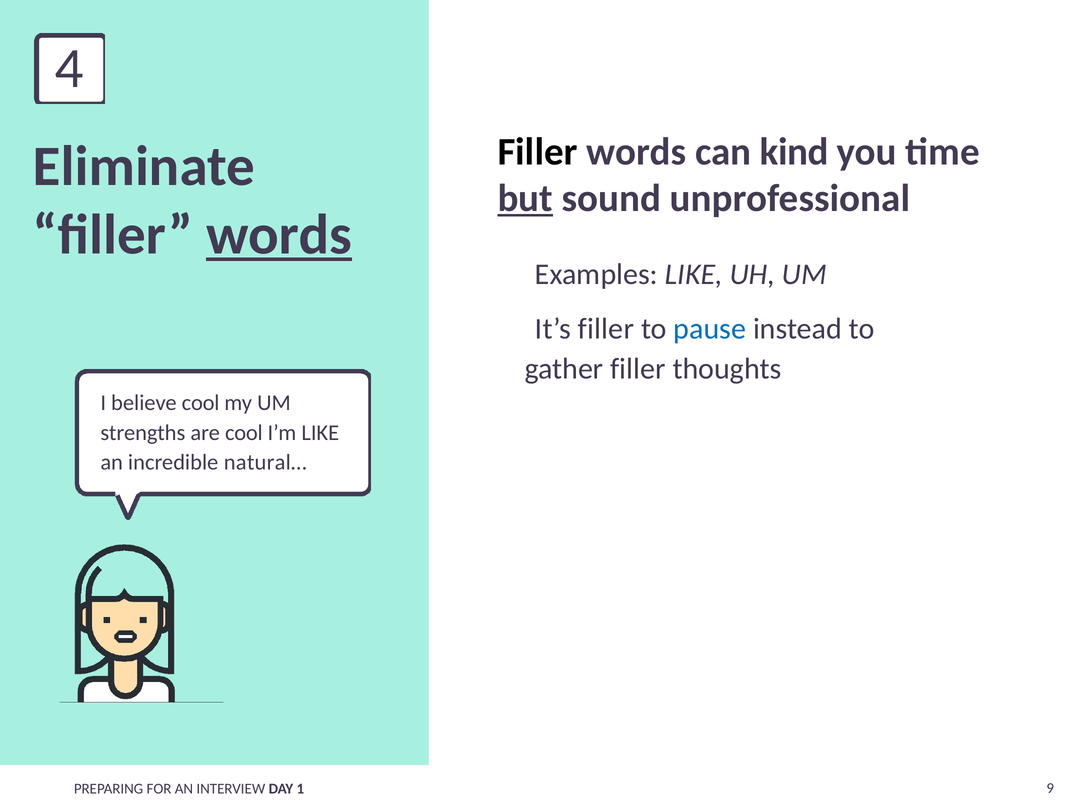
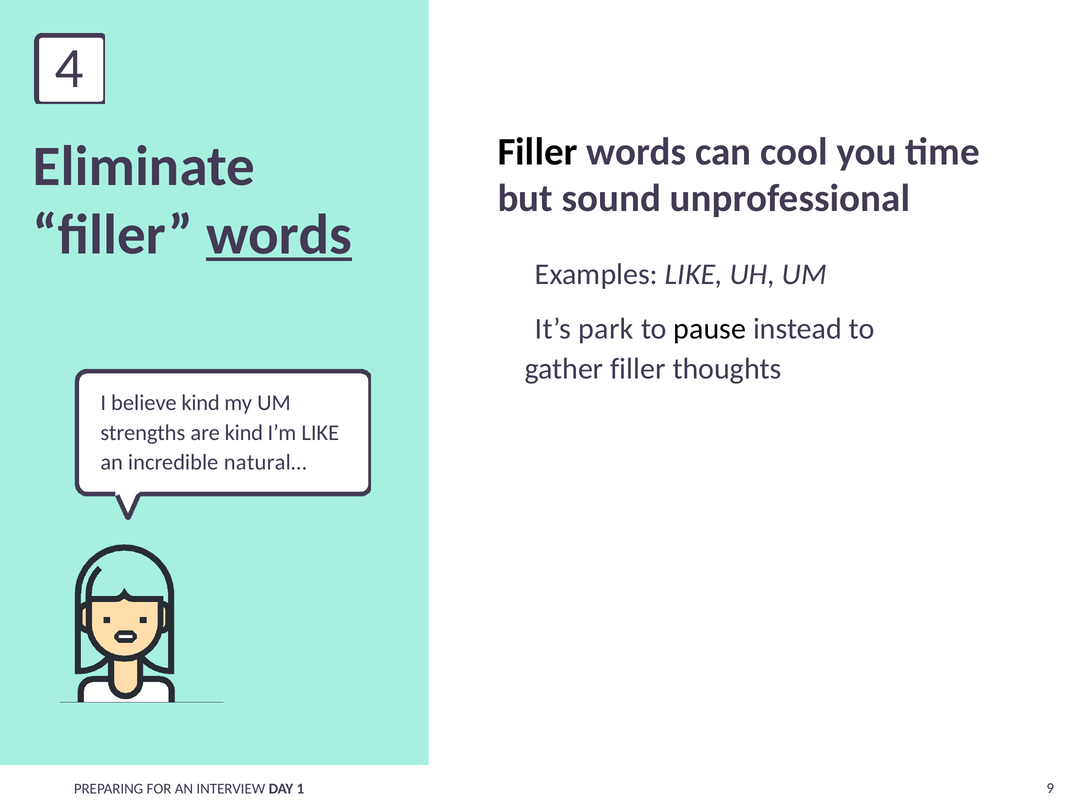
kind: kind -> cool (794, 152)
but underline: present -> none (525, 199)
filler: filler -> park (606, 329)
pause colour: blue -> black (710, 329)
believe cool: cool -> kind (201, 403)
are cool: cool -> kind (244, 433)
